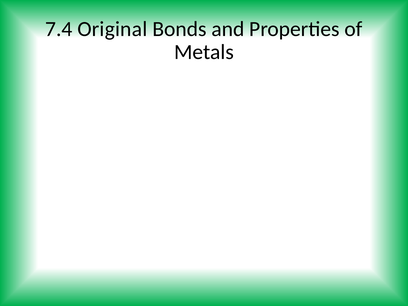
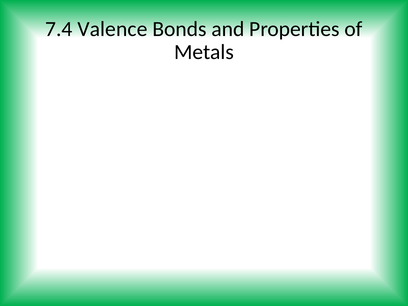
Original: Original -> Valence (112, 29)
